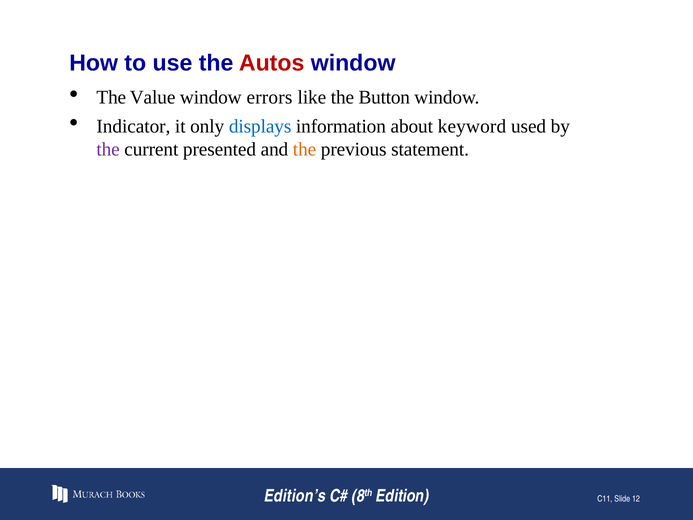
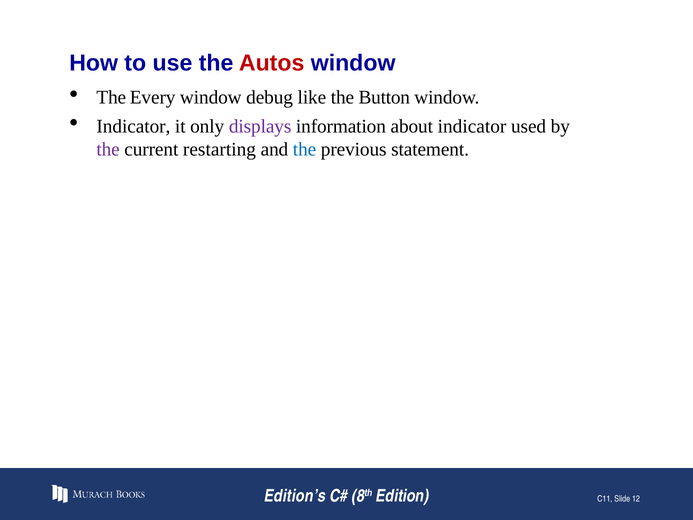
Value: Value -> Every (153, 97)
errors: errors -> debug (270, 97)
displays colour: blue -> purple (260, 126)
about keyword: keyword -> indicator (472, 126)
presented: presented -> restarting (219, 149)
the colour: orange -> blue (305, 149)
